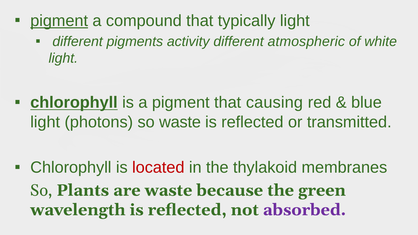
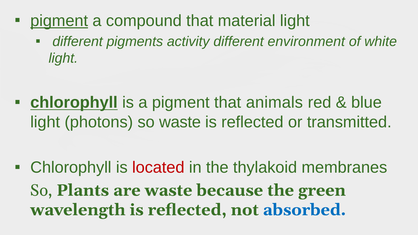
typically: typically -> material (247, 21)
atmospheric: atmospheric -> environment (306, 42)
causing: causing -> animals (274, 103)
absorbed colour: purple -> blue (304, 210)
